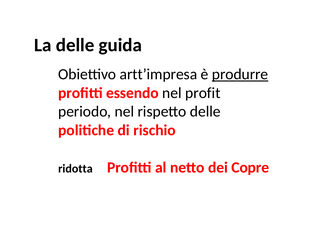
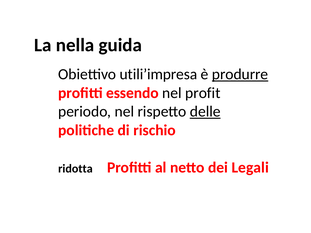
La delle: delle -> nella (75, 45)
artt’impresa: artt’impresa -> utili’impresa (158, 74)
delle underline: none -> present (205, 112)
Copre: Copre -> Legali (250, 168)
